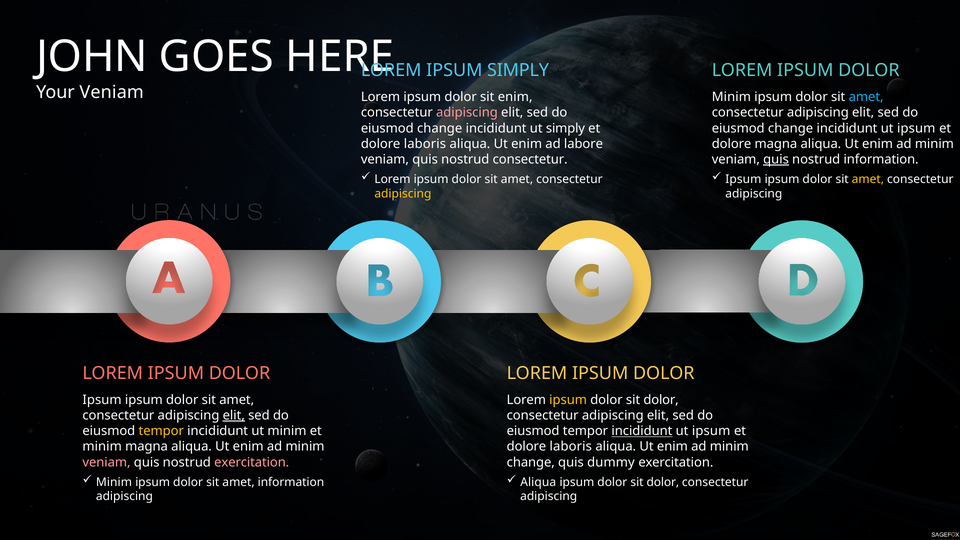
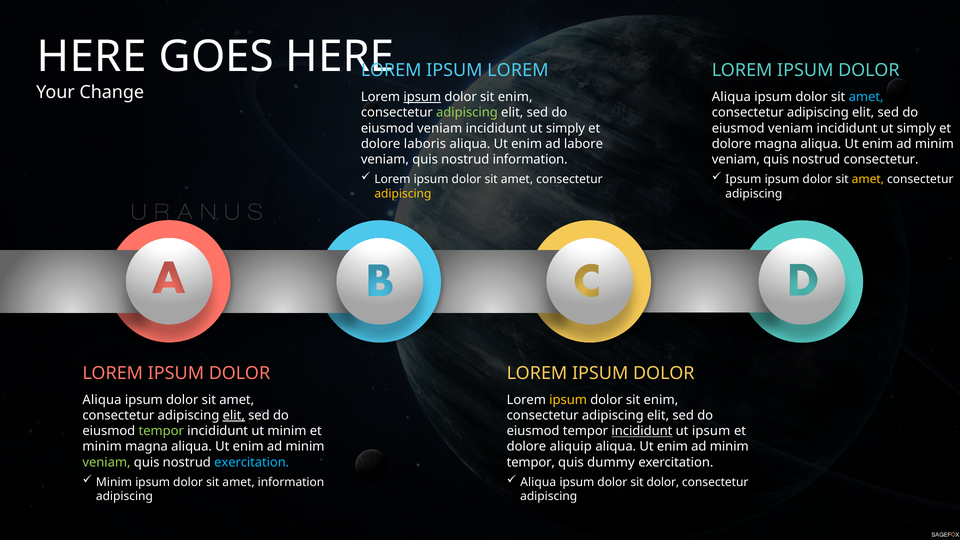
JOHN: JOHN -> HERE (92, 57)
IPSUM SIMPLY: SIMPLY -> LOREM (518, 70)
Your Veniam: Veniam -> Change (112, 92)
ipsum underline: none -> present (422, 97)
Minim: Minim -> Aliqua (731, 97)
adipiscing colour: pink -> light green (467, 113)
change: change -> veniam (440, 128)
change: change -> veniam (791, 128)
ipsum: ipsum -> simply (916, 128)
nostrud consectetur: consectetur -> information (530, 159)
quis underline: present -> none (776, 159)
nostrud information: information -> consectetur (881, 159)
Ipsum: Ipsum -> Aliqua (102, 400)
dolor: dolor -> enim (661, 400)
tempor colour: yellow -> light green (161, 431)
laboris: laboris -> aliquip (571, 447)
veniam colour: pink -> light green (106, 462)
exercitation colour: pink -> light blue (252, 462)
change: change -> tempor (531, 462)
